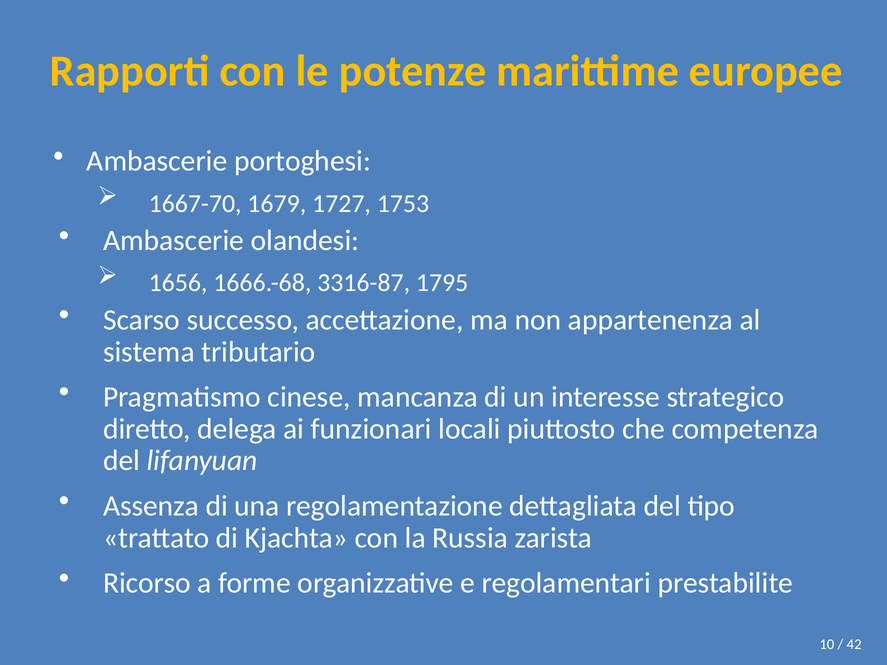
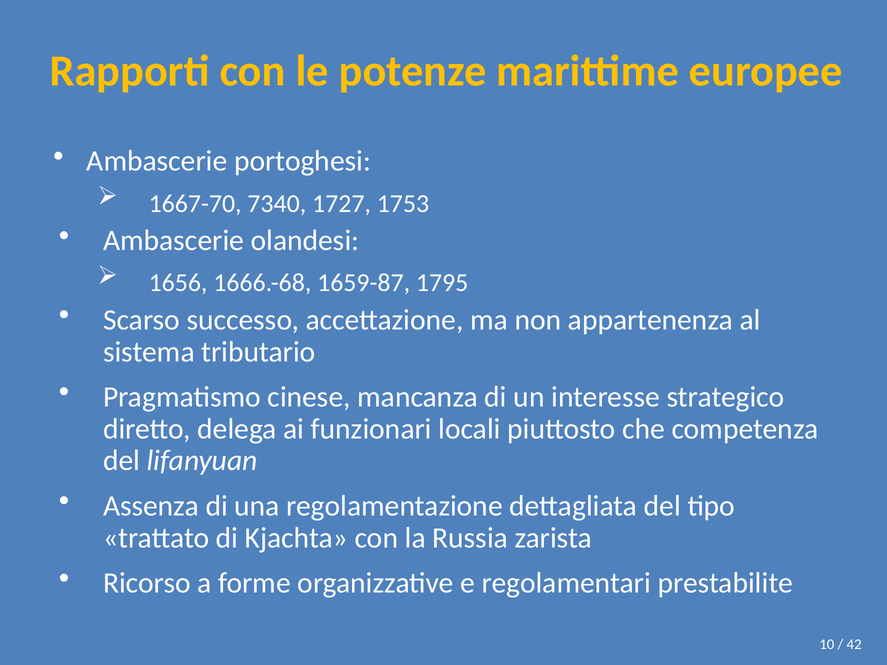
1679: 1679 -> 7340 (277, 204)
3316-87: 3316-87 -> 1659-87 (364, 283)
